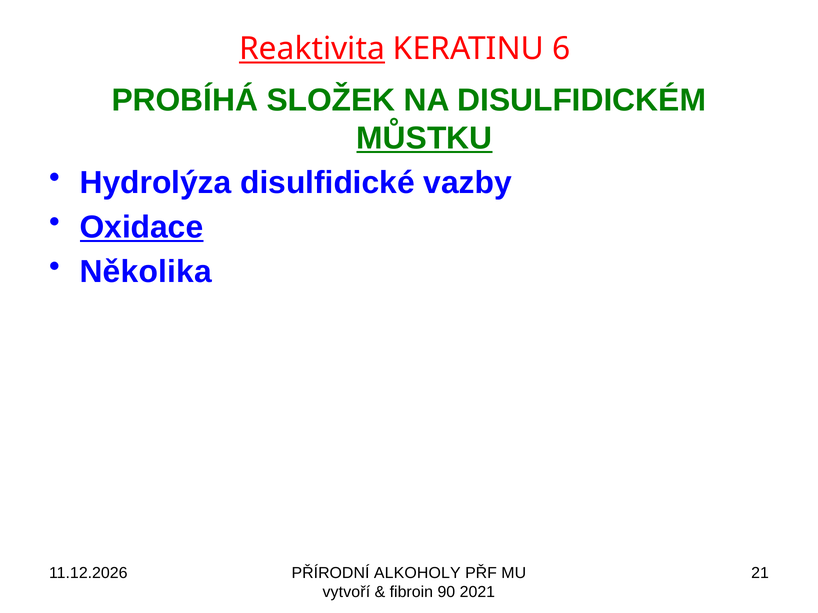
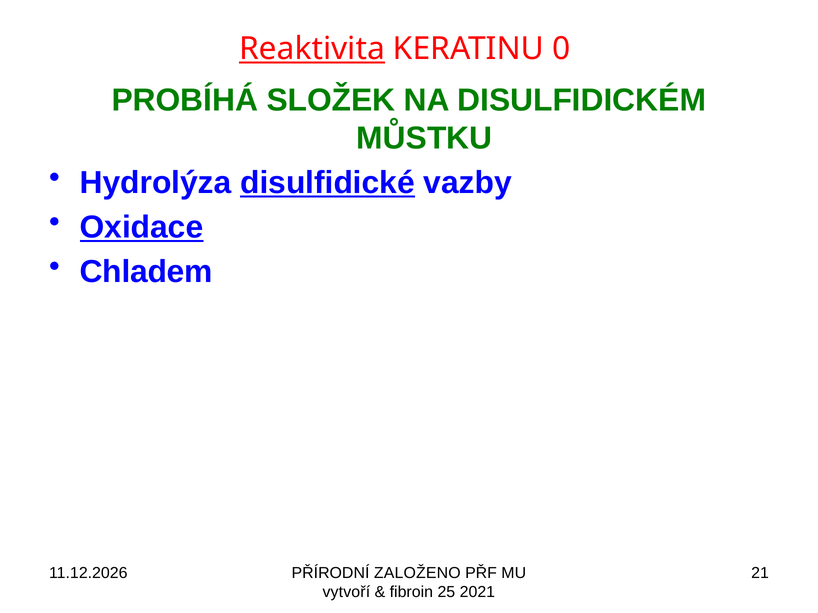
6: 6 -> 0 (561, 49)
MŮSTKU underline: present -> none (424, 138)
disulfidické underline: none -> present (328, 183)
Několika: Několika -> Chladem (146, 272)
ALKOHOLY: ALKOHOLY -> ZALOŽENO (417, 573)
90: 90 -> 25 (446, 593)
